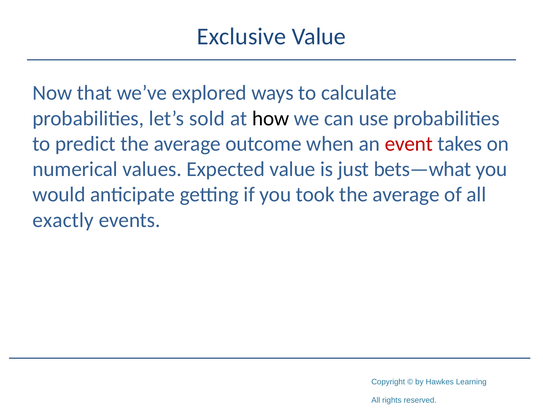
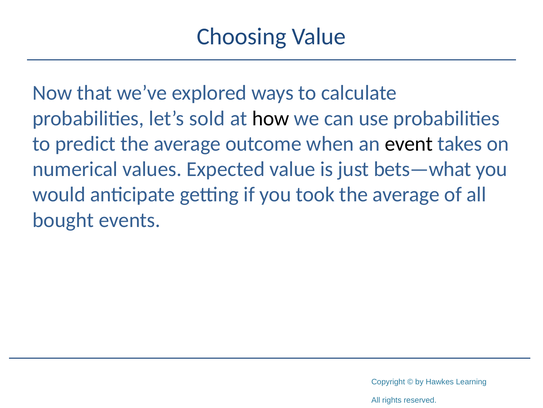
Exclusive: Exclusive -> Choosing (242, 37)
event colour: red -> black (409, 144)
exactly: exactly -> bought (63, 220)
